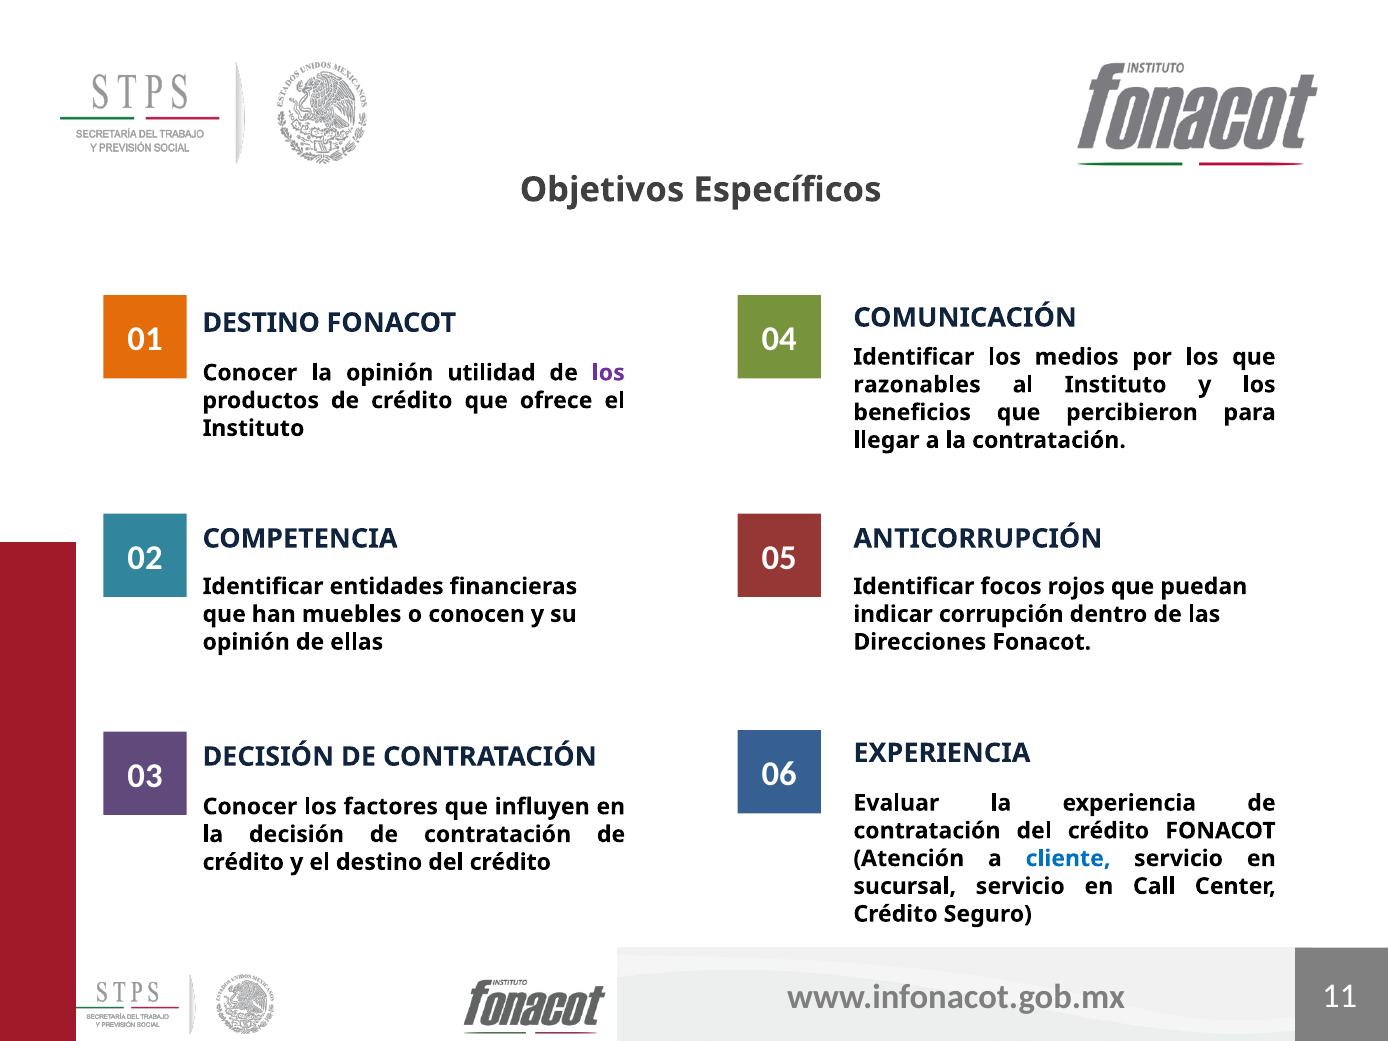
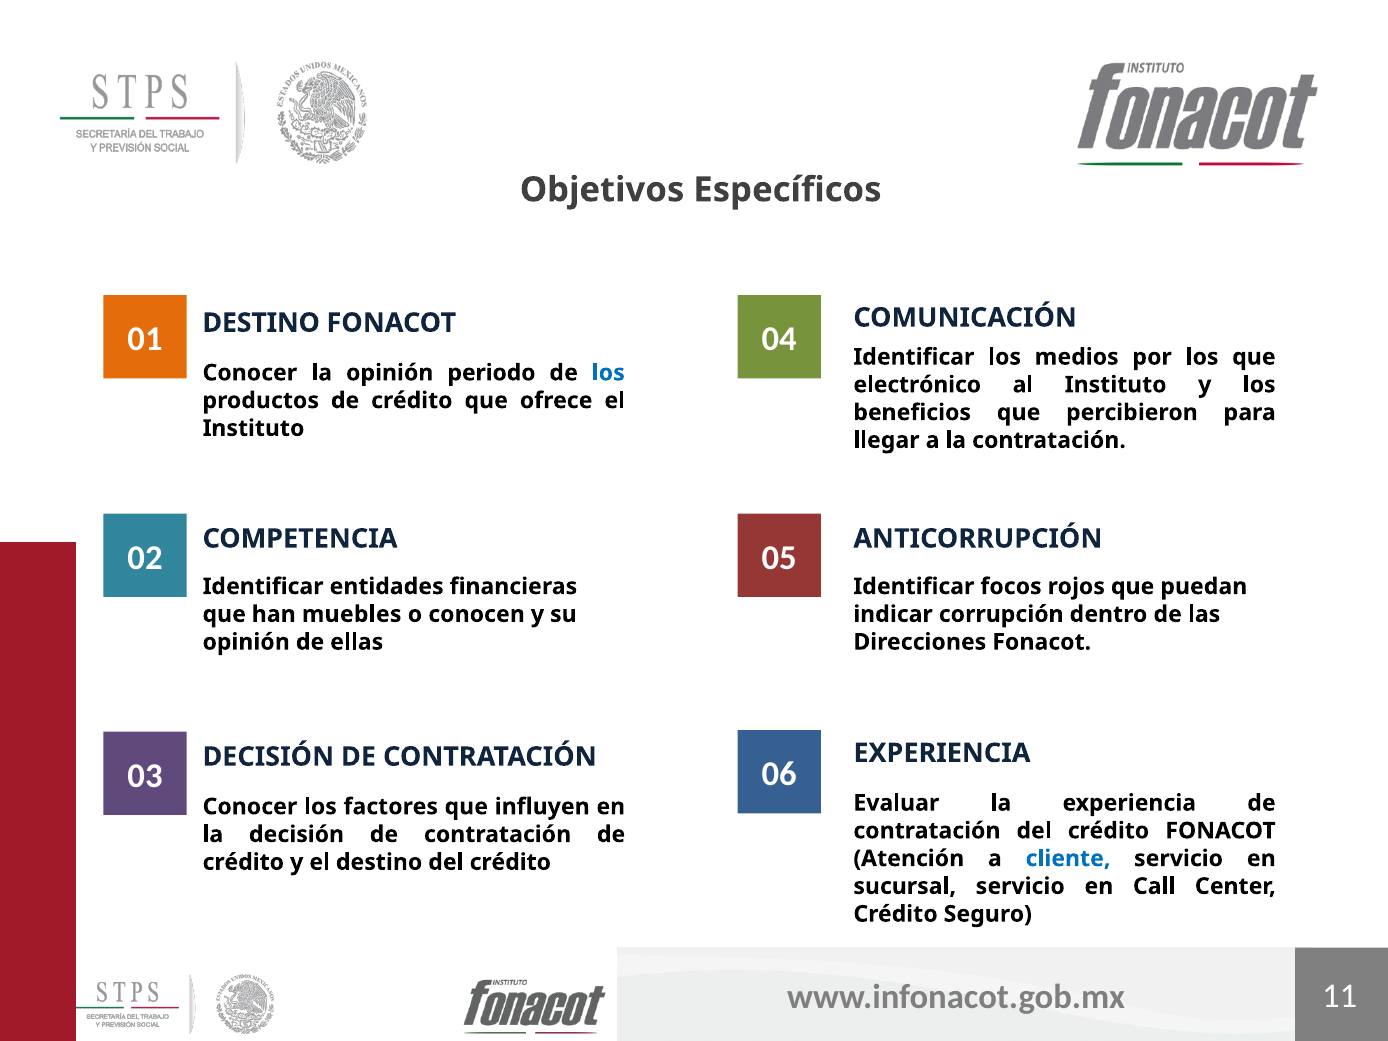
utilidad: utilidad -> periodo (492, 373)
los colour: purple -> blue (608, 373)
razonables: razonables -> electrónico (917, 385)
